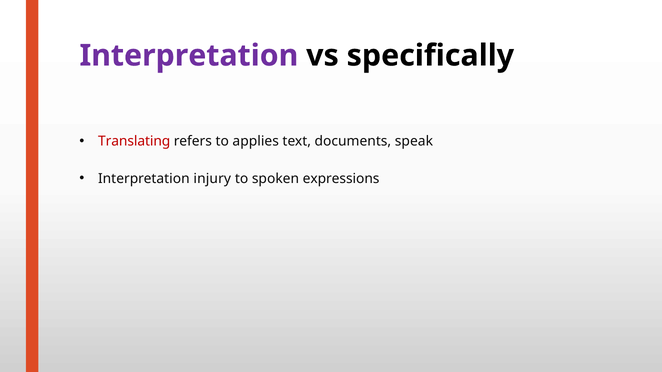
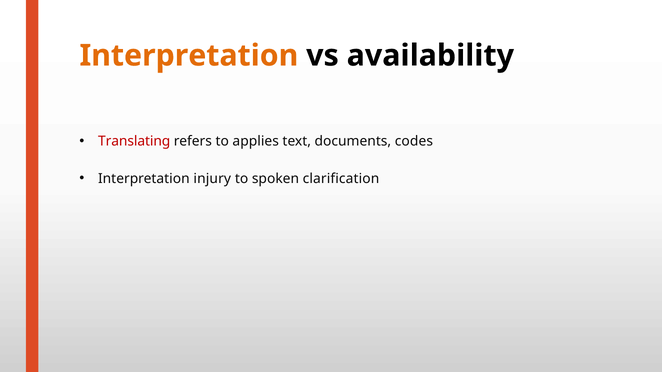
Interpretation colour: purple -> orange (189, 56)
specifically: specifically -> availability (430, 56)
speak: speak -> codes (414, 141)
expressions: expressions -> clarification (341, 179)
